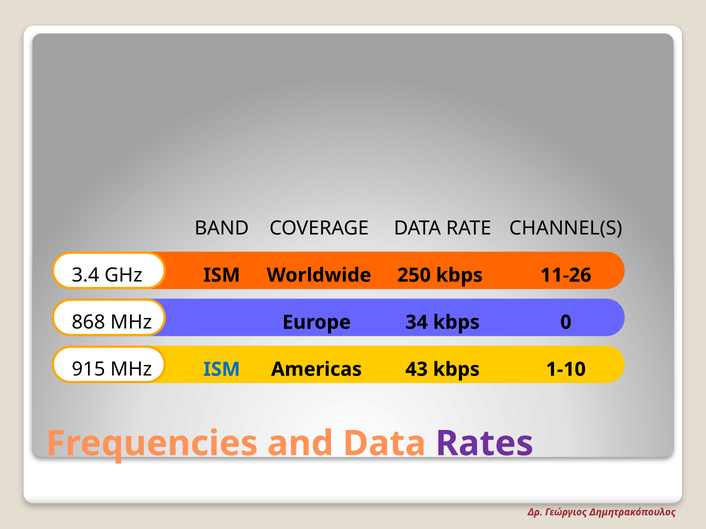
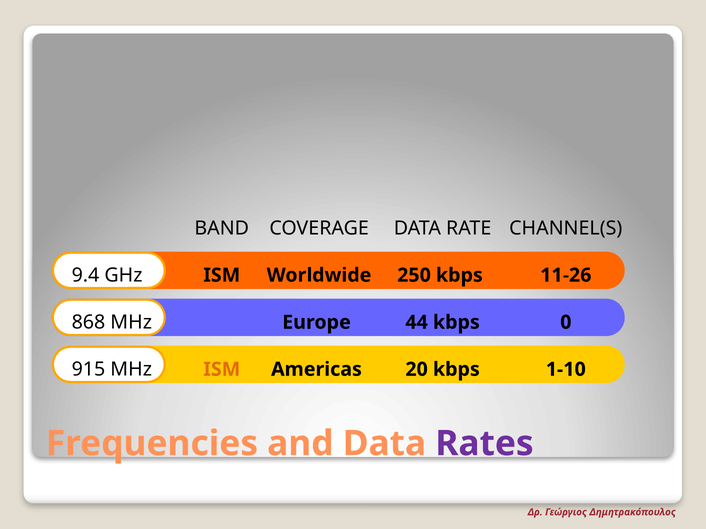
3.4: 3.4 -> 9.4 (85, 276)
34: 34 -> 44 (417, 323)
ISM colour: blue -> orange (222, 370)
43: 43 -> 20 (417, 370)
